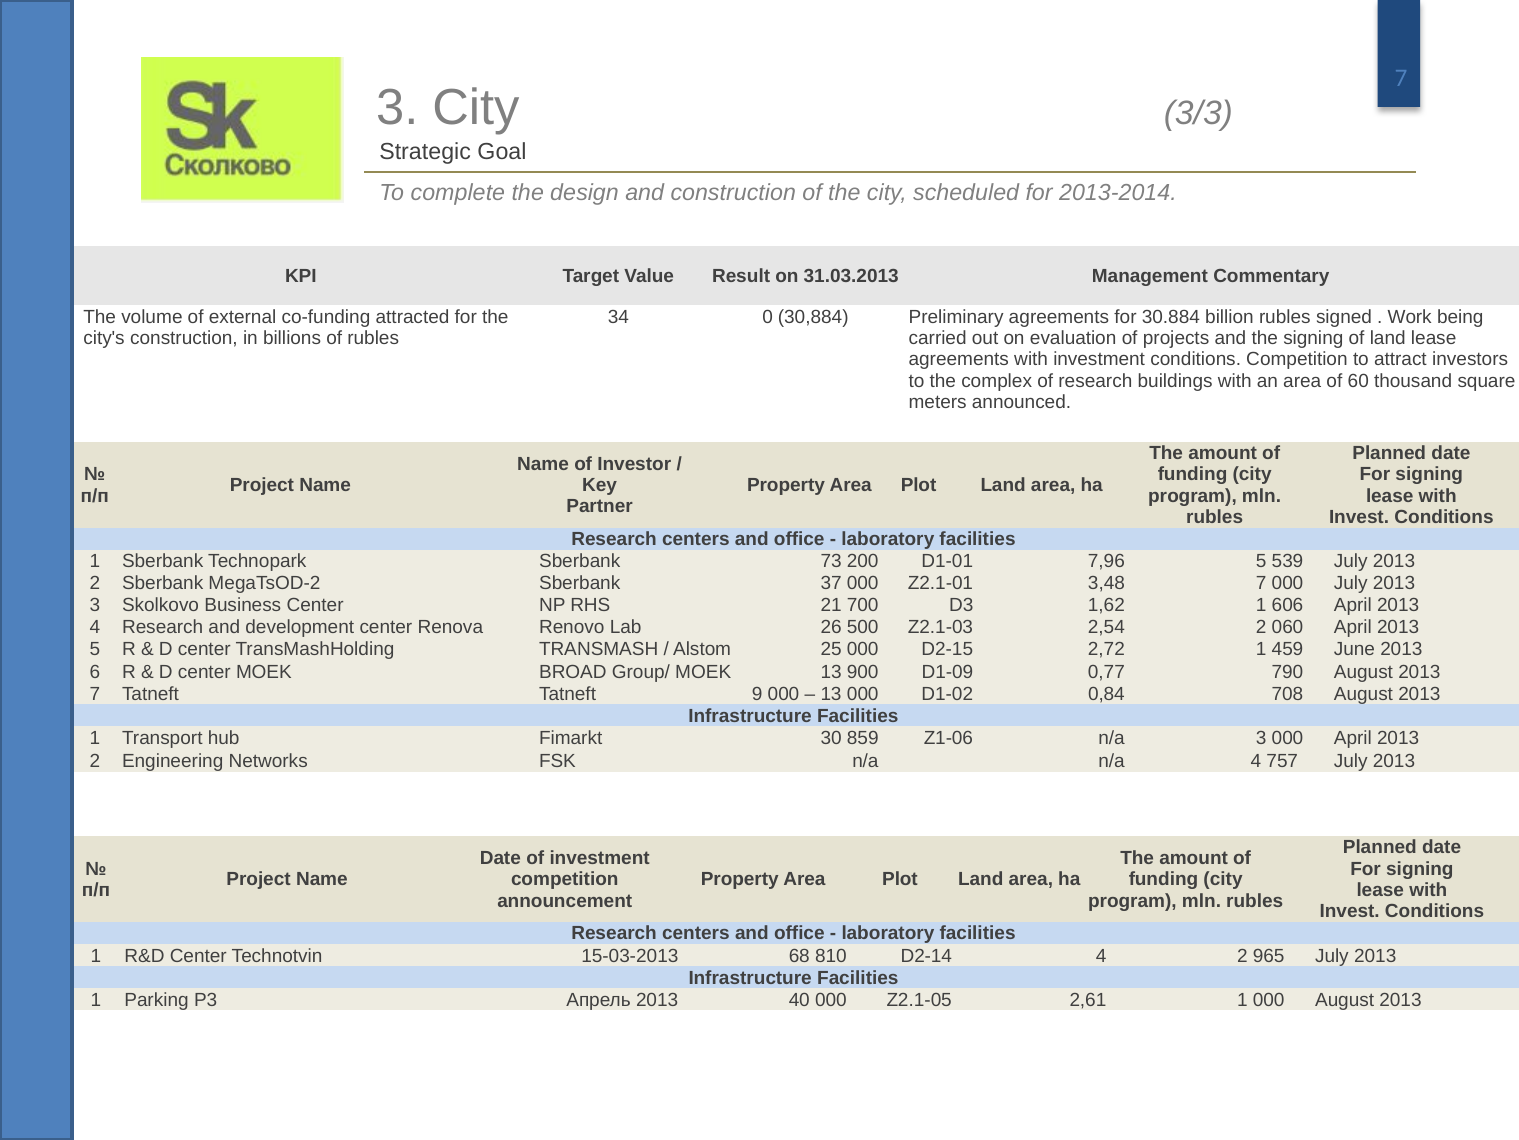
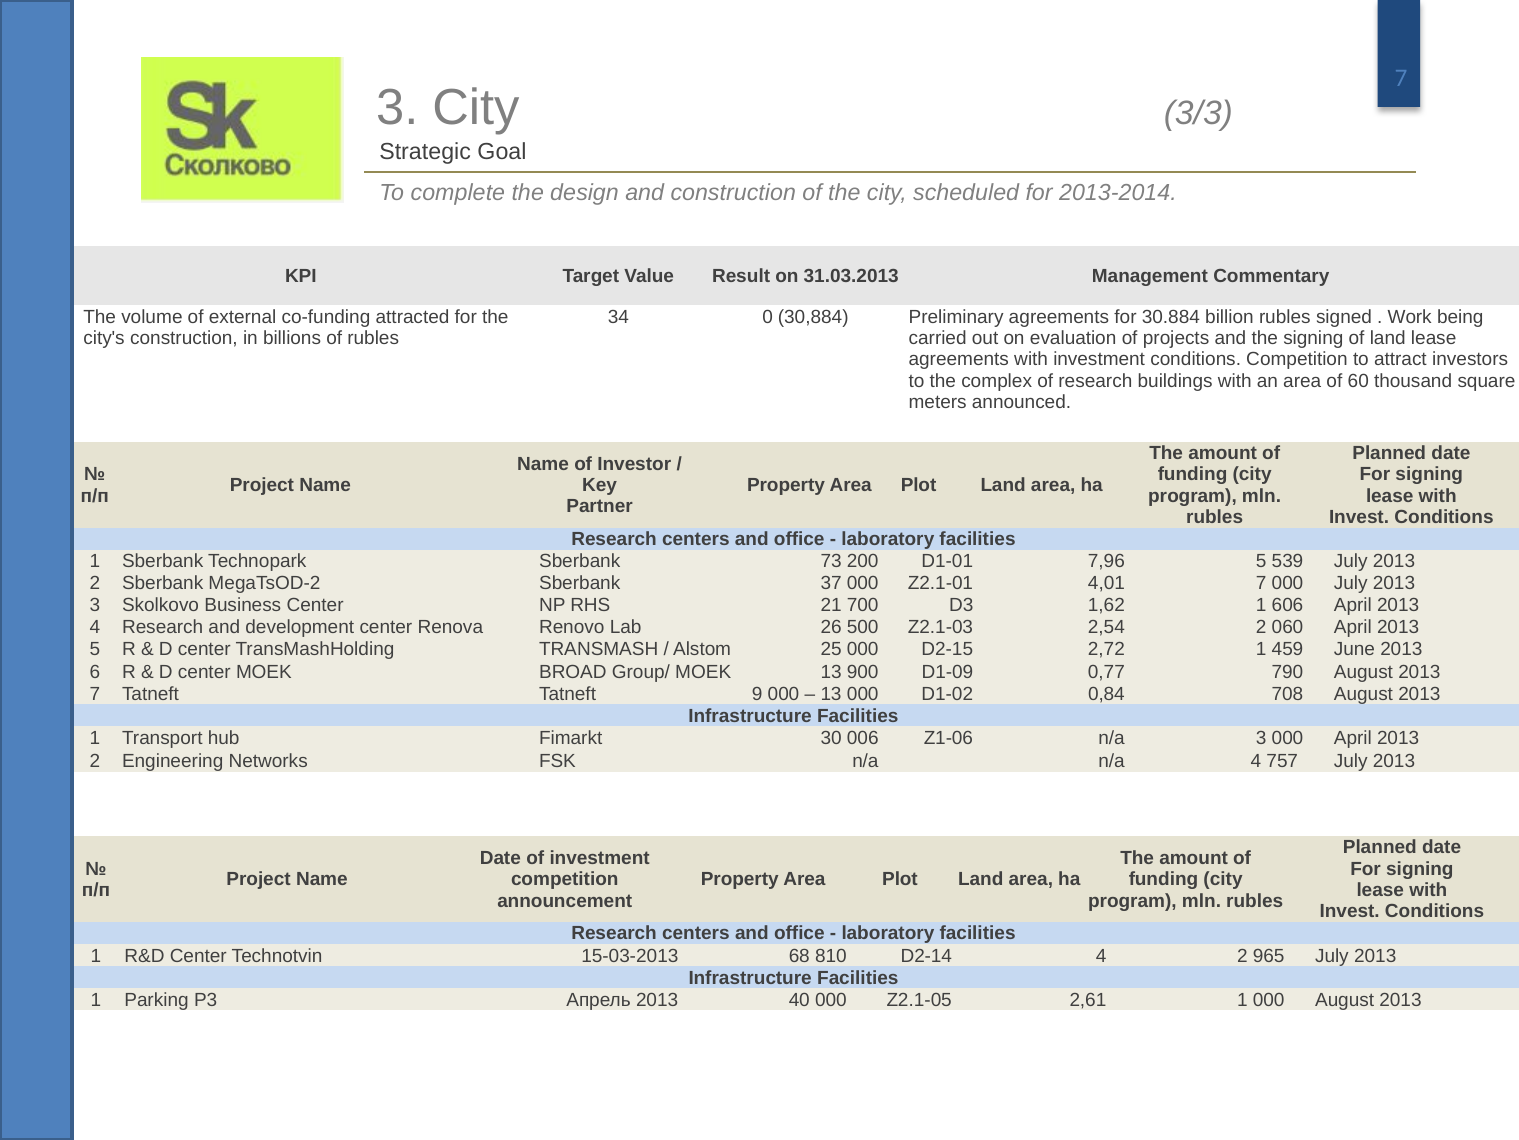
3,48: 3,48 -> 4,01 (1106, 583)
859: 859 -> 006 (863, 738)
